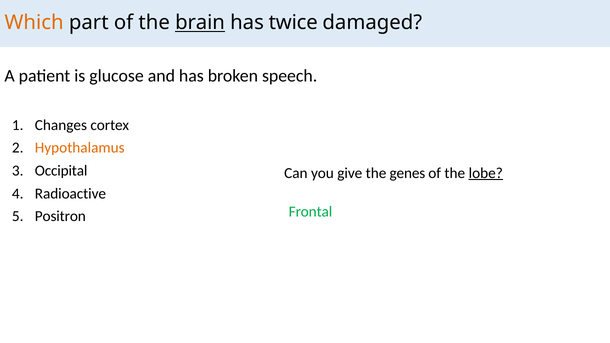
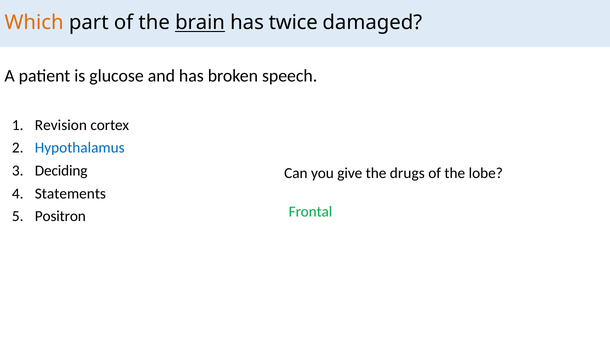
Changes: Changes -> Revision (61, 125)
Hypothalamus colour: orange -> blue (80, 148)
Occipital: Occipital -> Deciding (61, 171)
genes: genes -> drugs (407, 173)
lobe underline: present -> none (486, 173)
Radioactive: Radioactive -> Statements (70, 194)
